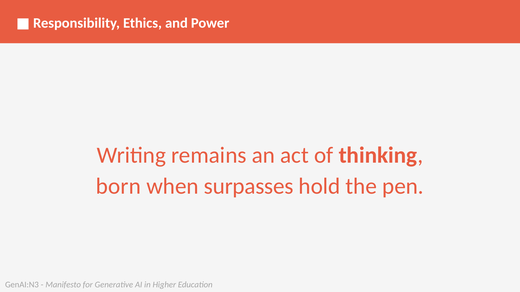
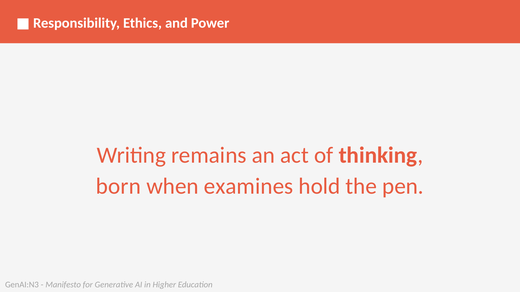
surpasses: surpasses -> examines (249, 187)
